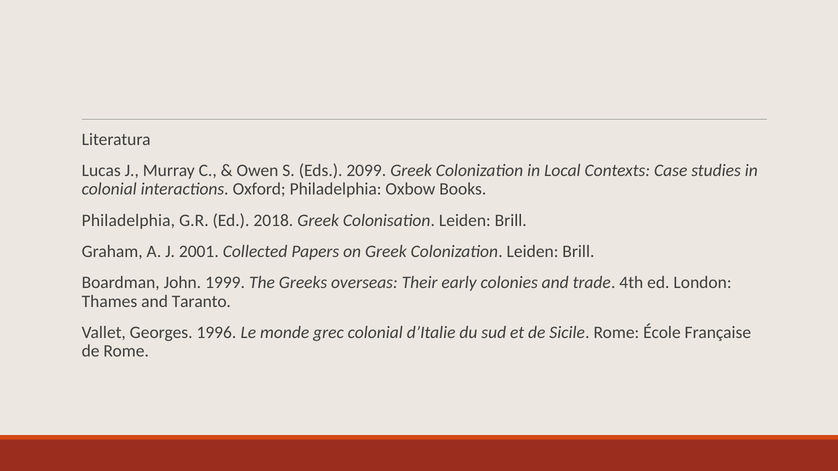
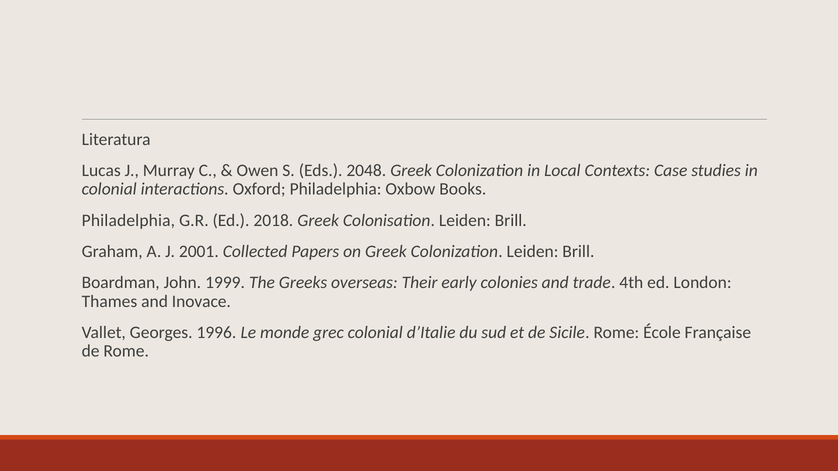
2099: 2099 -> 2048 (366, 170)
Taranto: Taranto -> Inovace (201, 302)
